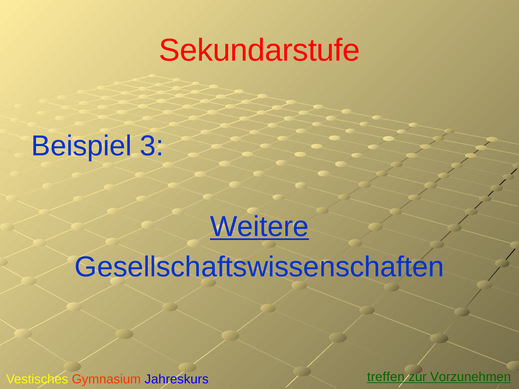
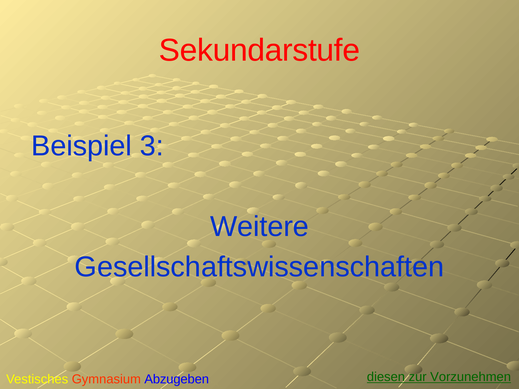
Weitere underline: present -> none (260, 227)
treffen: treffen -> diesen (386, 377)
Jahreskurs: Jahreskurs -> Abzugeben (177, 379)
